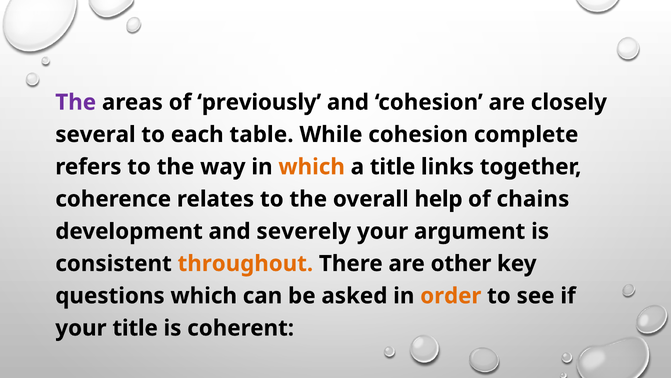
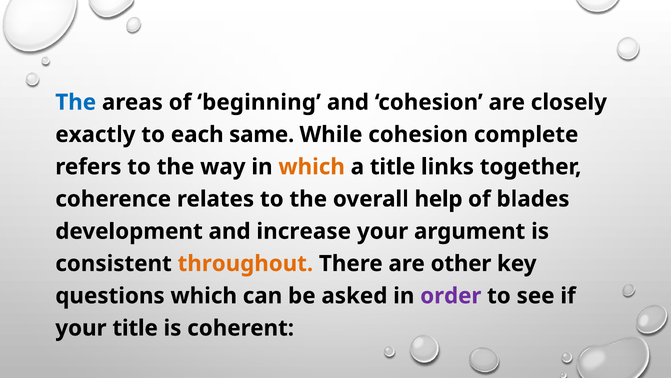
The colour: purple -> blue (76, 102)
previously: previously -> beginning (259, 102)
several: several -> exactly (95, 134)
table: table -> same (262, 134)
chains: chains -> blades (533, 199)
severely: severely -> increase (304, 231)
order colour: orange -> purple (451, 295)
